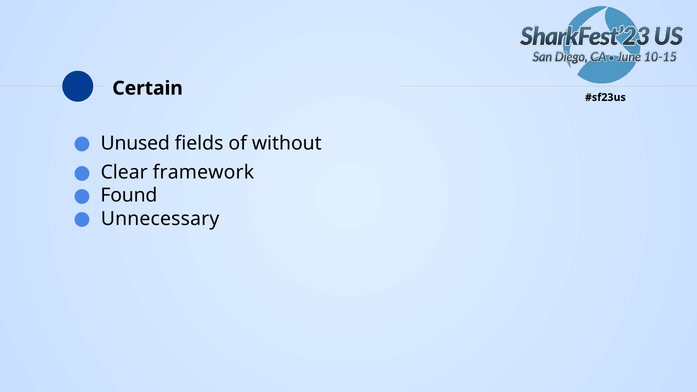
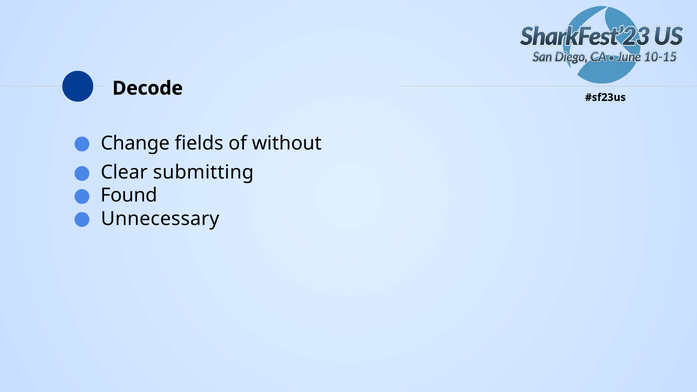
Certain: Certain -> Decode (148, 88)
Unused: Unused -> Change (135, 143)
framework: framework -> submitting (203, 172)
